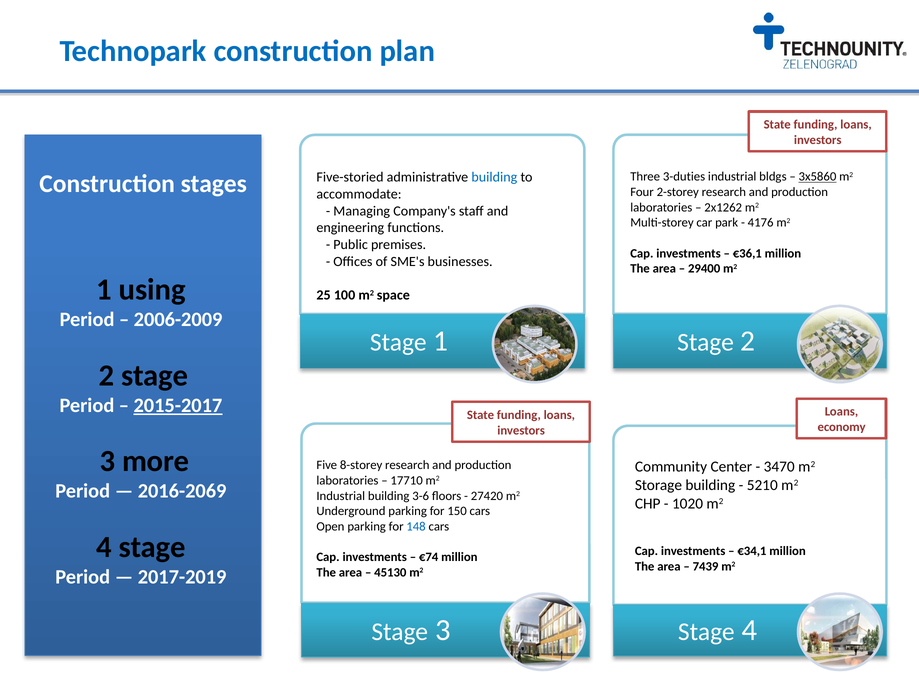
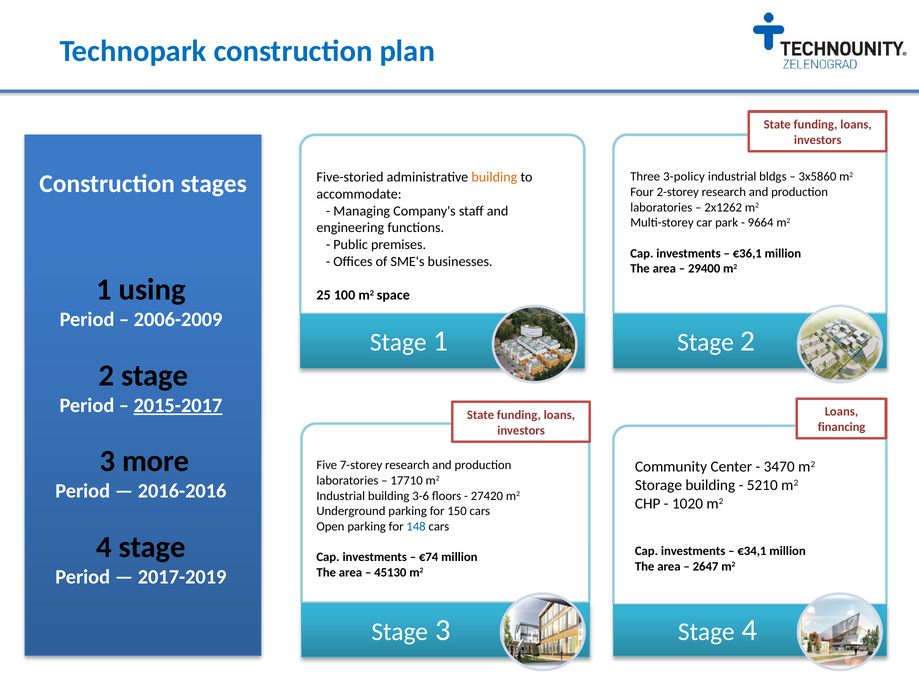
building colour: blue -> orange (494, 177)
3-duties: 3-duties -> 3-policy (684, 177)
3x5860 underline: present -> none (817, 177)
4176: 4176 -> 9664 (761, 223)
economy: economy -> financing (842, 427)
8-storey: 8-storey -> 7-storey (361, 465)
2016-2069: 2016-2069 -> 2016-2016 (182, 491)
7439: 7439 -> 2647 (706, 567)
